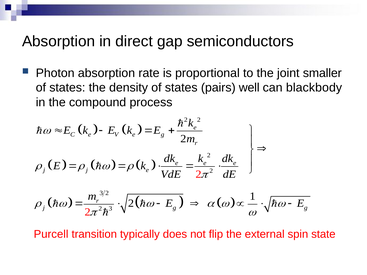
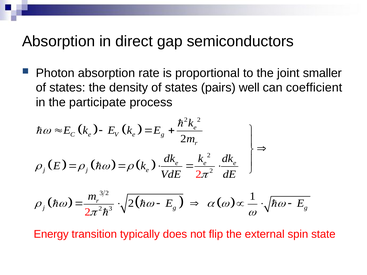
blackbody: blackbody -> coefficient (314, 88)
compound: compound -> participate (98, 102)
Purcell: Purcell -> Energy (51, 234)
